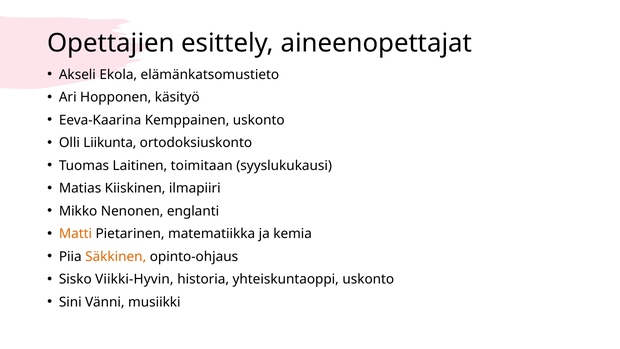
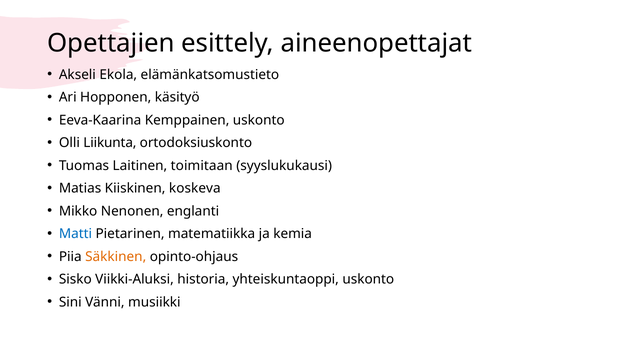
ilmapiiri: ilmapiiri -> koskeva (195, 188)
Matti colour: orange -> blue (75, 234)
Viikki-Hyvin: Viikki-Hyvin -> Viikki-Aluksi (134, 279)
